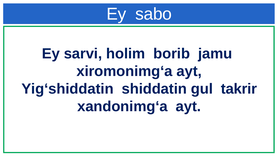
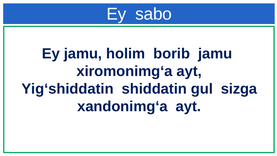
Ey sarvi: sarvi -> jamu (83, 54)
takrir: takrir -> sizga (239, 89)
